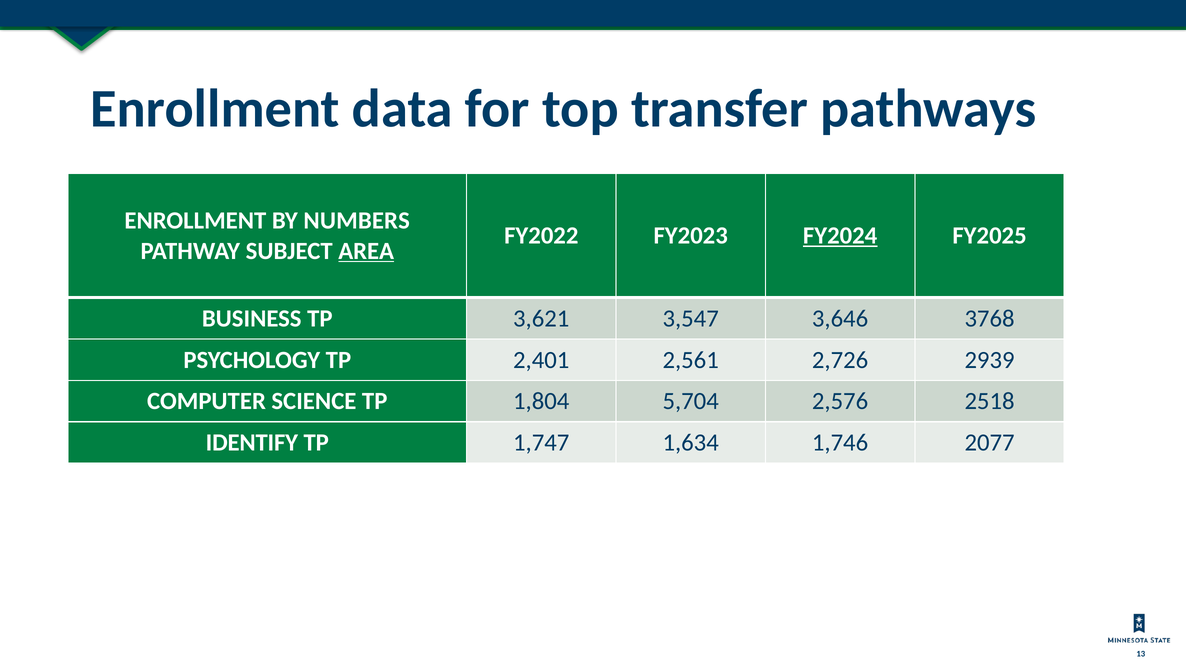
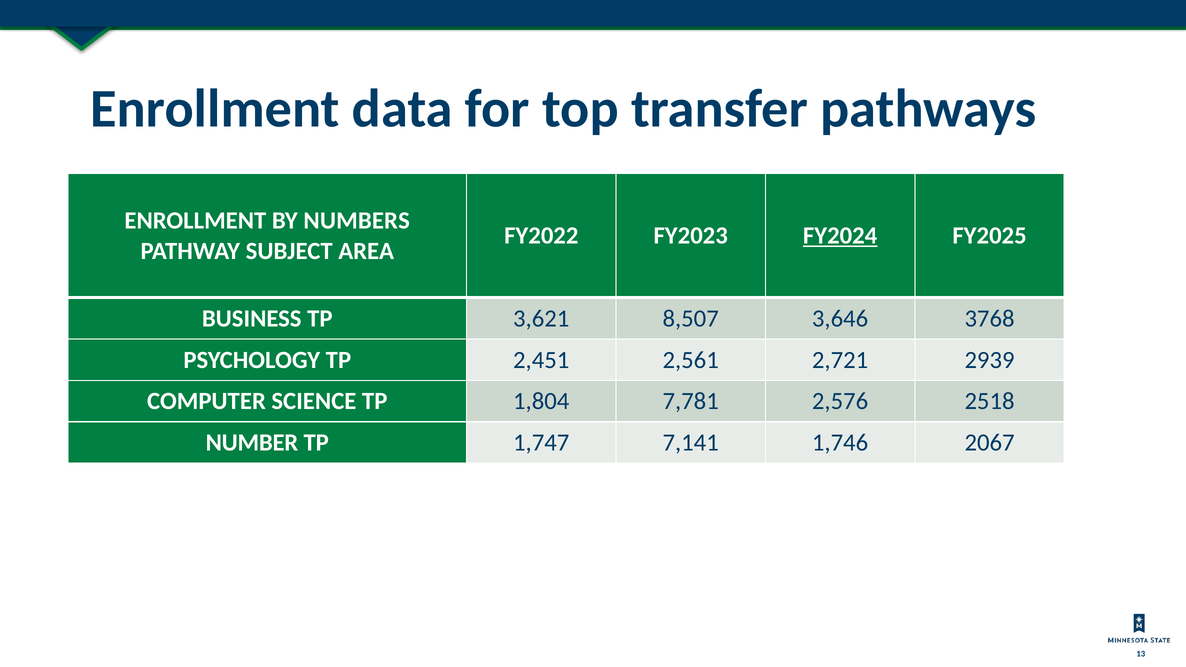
AREA underline: present -> none (366, 251)
3,547: 3,547 -> 8,507 (691, 319)
2,401: 2,401 -> 2,451 (541, 360)
2,726: 2,726 -> 2,721 (840, 360)
5,704: 5,704 -> 7,781 (691, 401)
IDENTIFY: IDENTIFY -> NUMBER (252, 443)
1,634: 1,634 -> 7,141 (691, 443)
2077: 2077 -> 2067 (990, 443)
